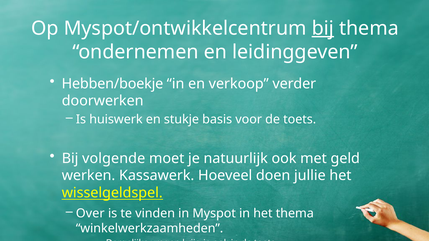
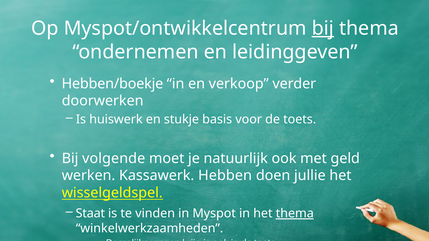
Hoeveel: Hoeveel -> Hebben (225, 176)
Over: Over -> Staat (90, 214)
thema underline: none -> present (295, 214)
